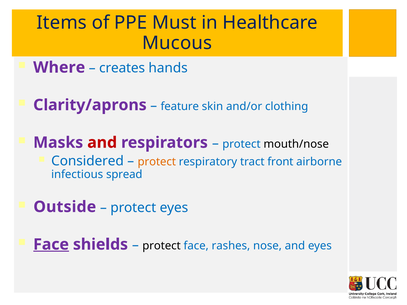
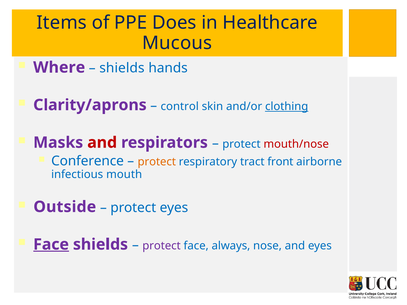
Must: Must -> Does (174, 23)
creates: creates -> shields (122, 68)
feature: feature -> control (180, 107)
clothing underline: none -> present (287, 107)
mouth/nose colour: black -> red (296, 144)
Considered: Considered -> Conference (88, 161)
spread: spread -> mouth (124, 175)
protect colour: black -> purple (162, 246)
rashes: rashes -> always (231, 246)
